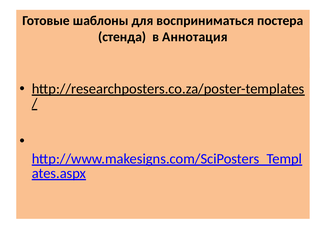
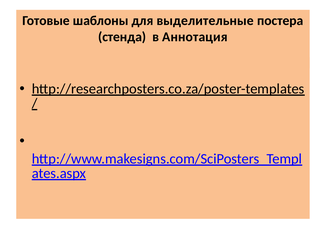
восприниматься: восприниматься -> выделительные (205, 21)
